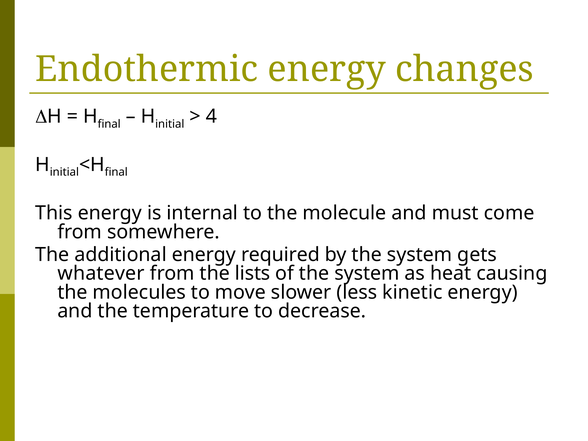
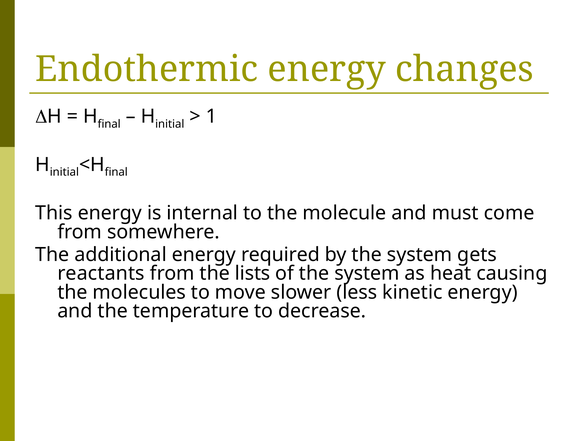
4: 4 -> 1 (211, 116)
whatever: whatever -> reactants (101, 273)
